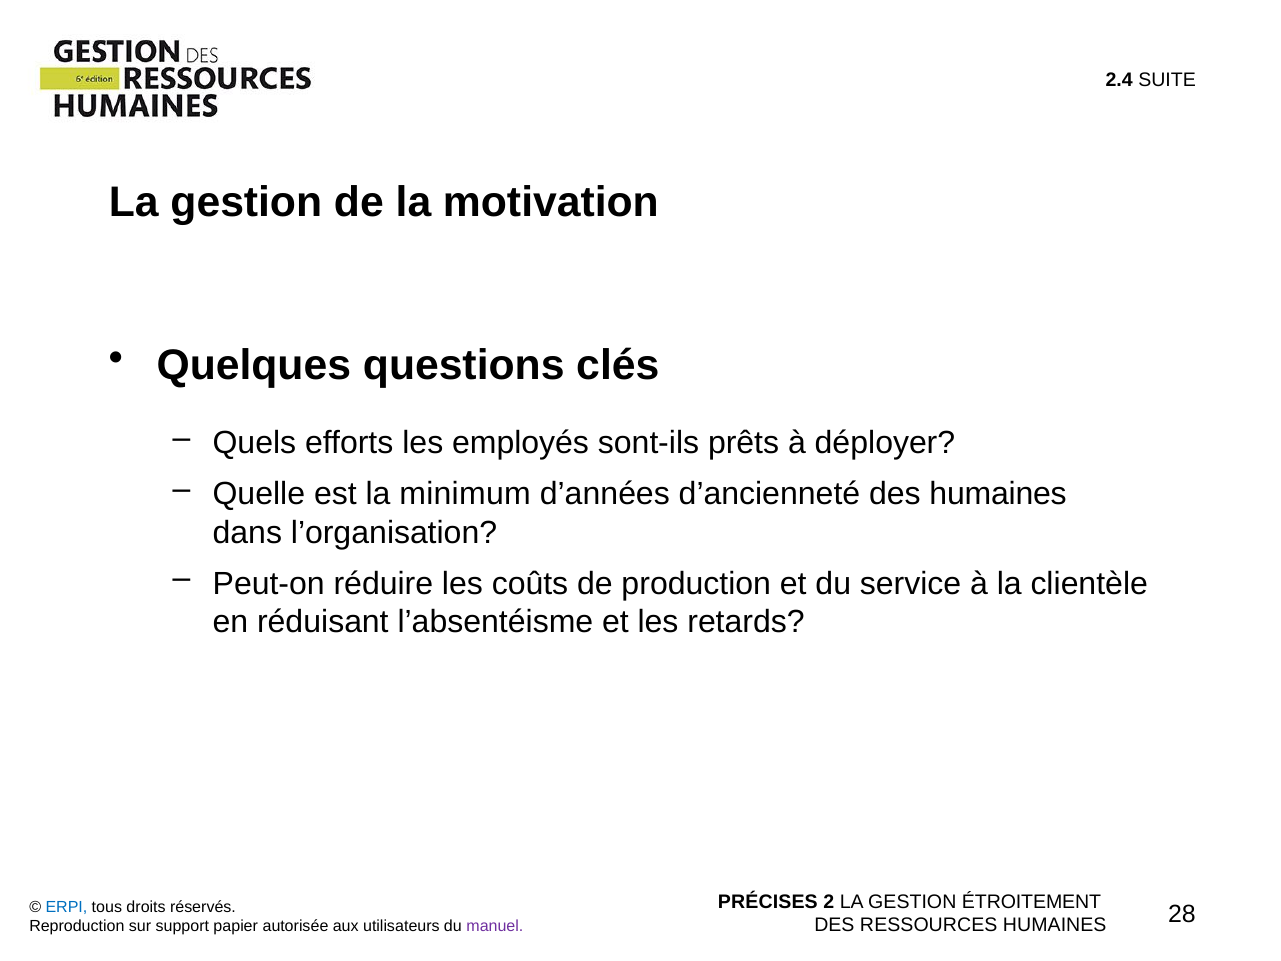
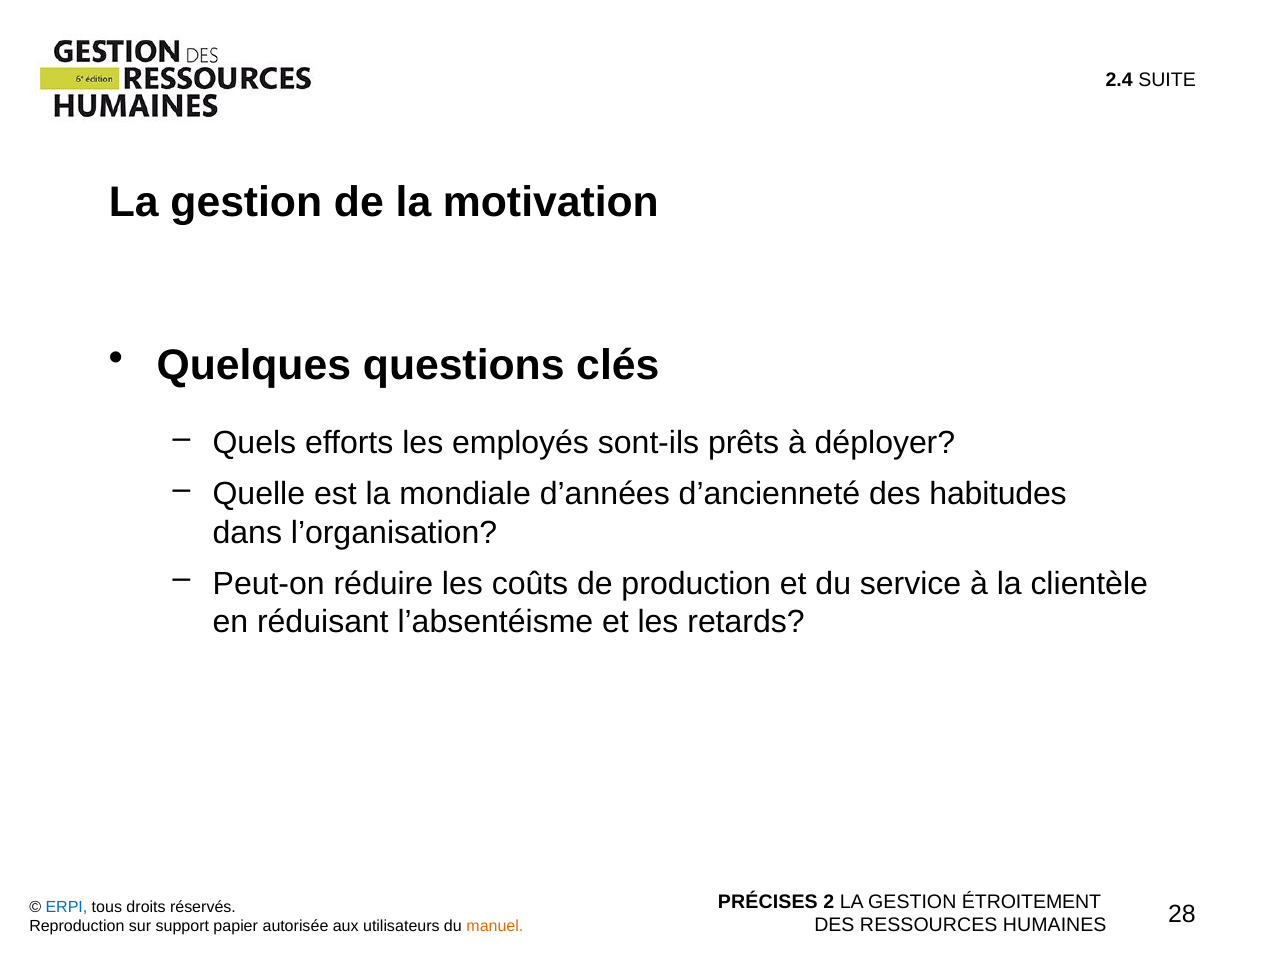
minimum: minimum -> mondiale (465, 494)
des humaines: humaines -> habitudes (998, 494)
manuel colour: purple -> orange (495, 926)
